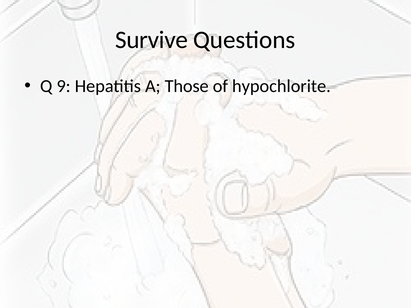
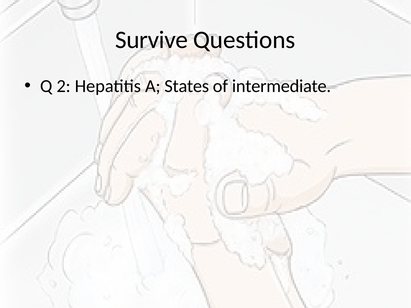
9: 9 -> 2 (64, 86)
Those: Those -> States (187, 86)
hypochlorite: hypochlorite -> intermediate (282, 86)
